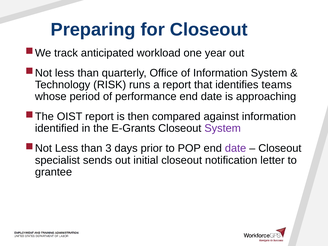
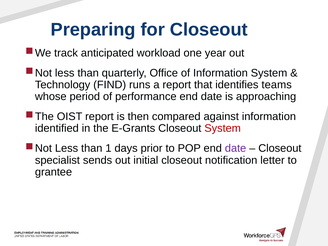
RISK: RISK -> FIND (110, 85)
System colour: purple -> red (223, 128)
3: 3 -> 1 (108, 148)
